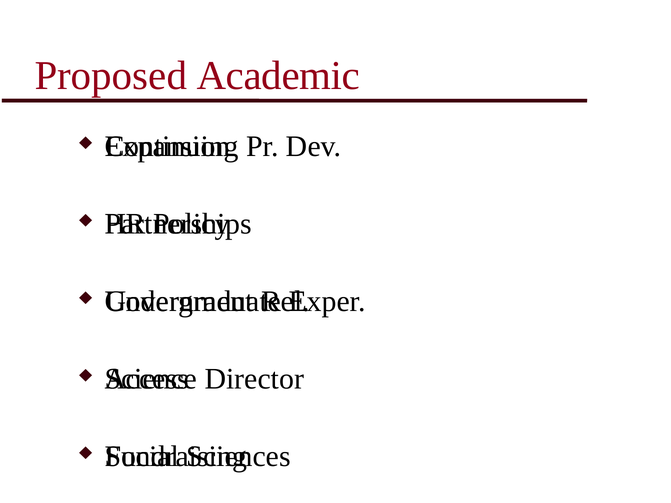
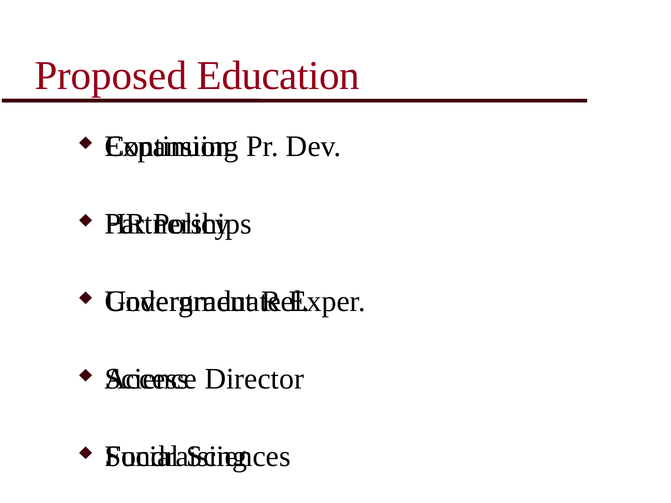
Academic: Academic -> Education (278, 76)
